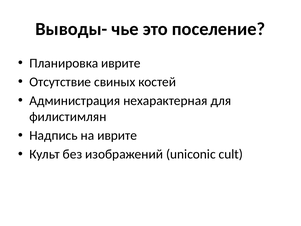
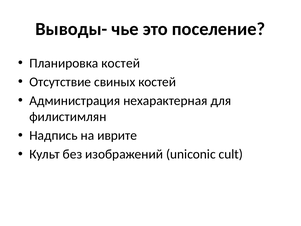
Планировка иврите: иврите -> костей (121, 63)
